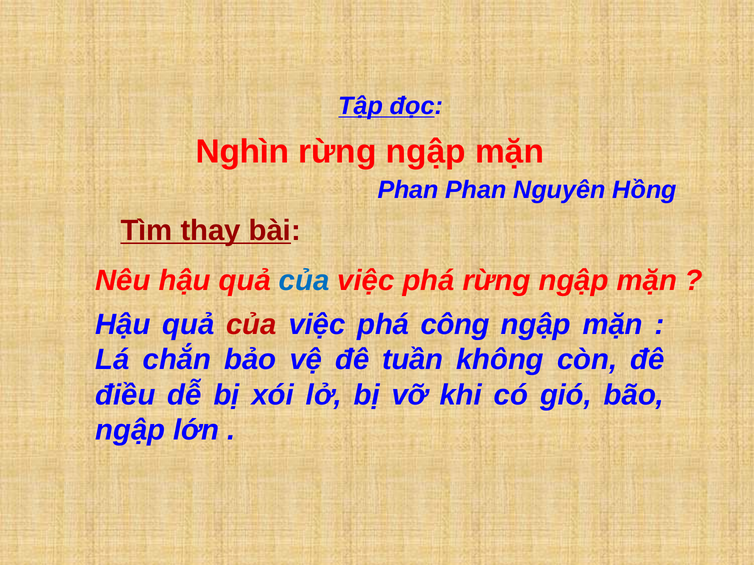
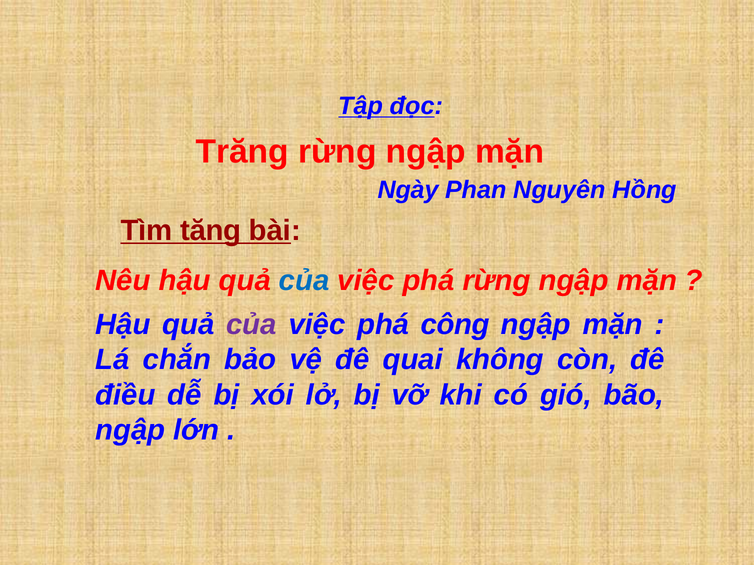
Nghìn: Nghìn -> Trăng (242, 152)
Phan: Phan -> Ngày (408, 190)
thay: thay -> tăng (211, 231)
của colour: red -> purple (251, 325)
tuần: tuần -> quai (413, 360)
